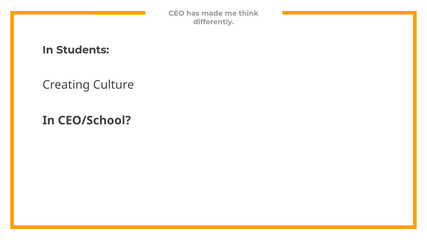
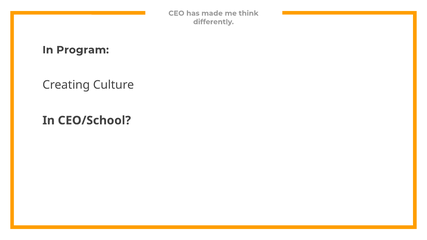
Students: Students -> Program (83, 50)
